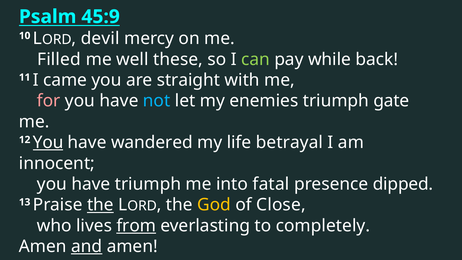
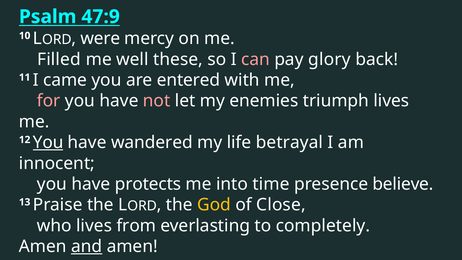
45:9: 45:9 -> 47:9 (101, 17)
devil: devil -> were (100, 38)
can colour: light green -> pink (255, 59)
while: while -> glory (329, 59)
straight: straight -> entered (189, 80)
not colour: light blue -> pink (157, 101)
triumph gate: gate -> lives (391, 101)
have triumph: triumph -> protects (148, 184)
fatal: fatal -> time (271, 184)
dipped: dipped -> believe (403, 184)
the underline: present -> none (100, 205)
from underline: present -> none (136, 226)
